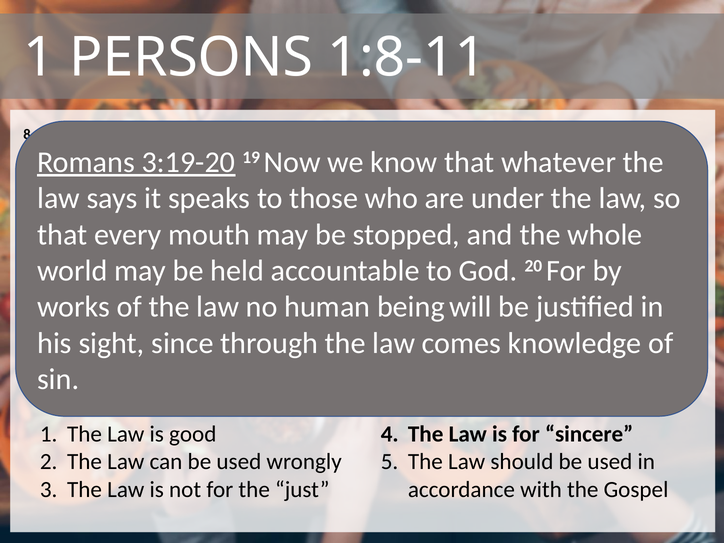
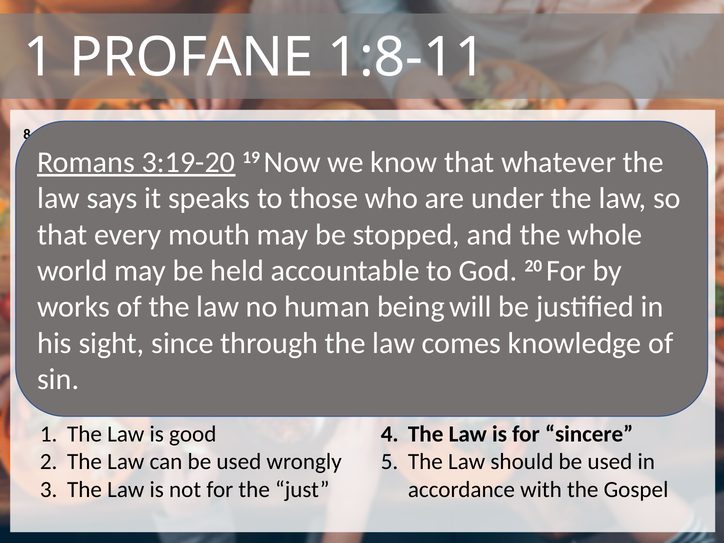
1 PERSONS: PERSONS -> PROFANE (191, 57)
